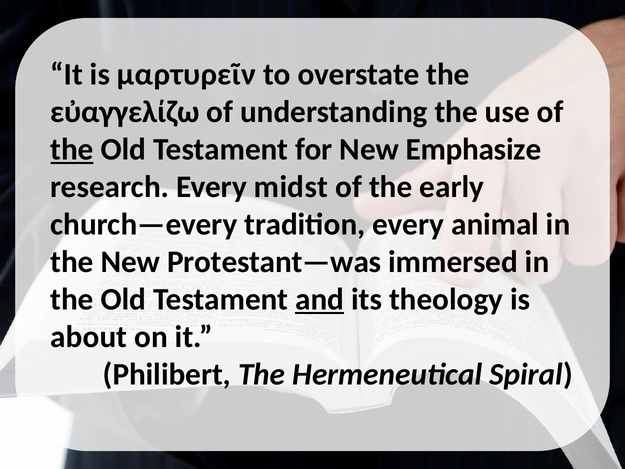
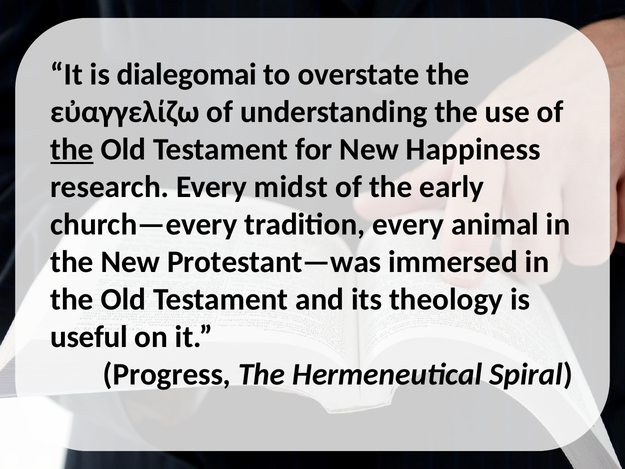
μαρτυρεῖν: μαρτυρεῖν -> dialegomai (187, 74)
Emphasize: Emphasize -> Happiness (473, 149)
and underline: present -> none (320, 299)
about: about -> useful (89, 337)
Philibert: Philibert -> Progress (167, 374)
